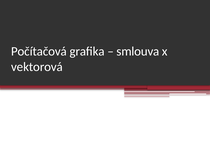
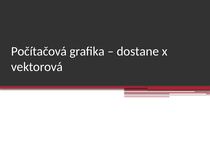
smlouva: smlouva -> dostane (138, 51)
